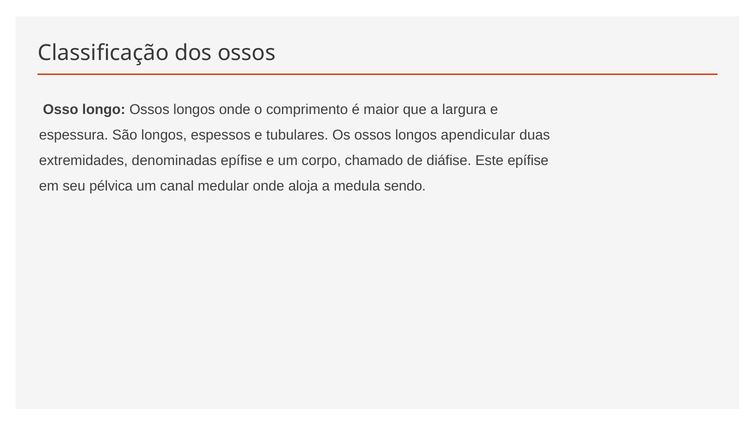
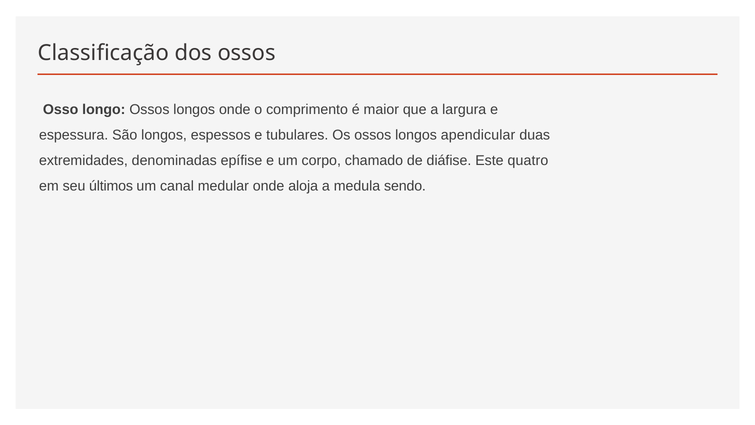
Este epífise: epífise -> quatro (528, 161)
pélvica: pélvica -> últimos (111, 186)
